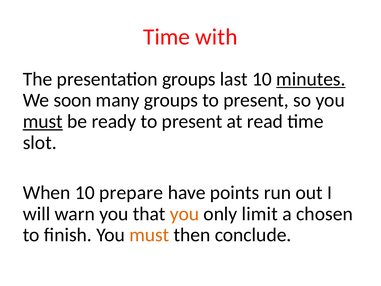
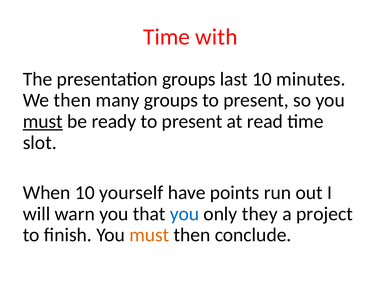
minutes underline: present -> none (311, 79)
We soon: soon -> then (72, 100)
prepare: prepare -> yourself (131, 193)
you colour: orange -> blue (185, 214)
limit: limit -> they (260, 214)
chosen: chosen -> project (324, 214)
